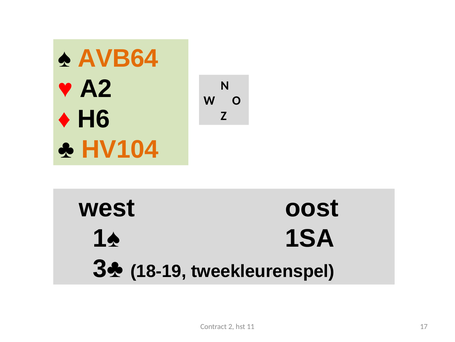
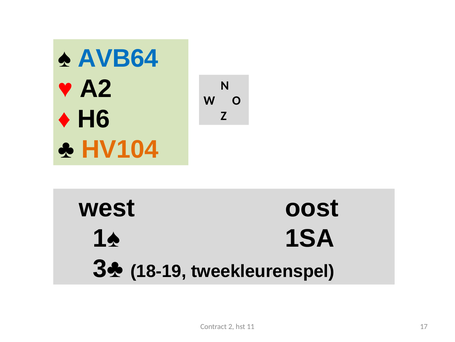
AVB64 colour: orange -> blue (118, 58)
